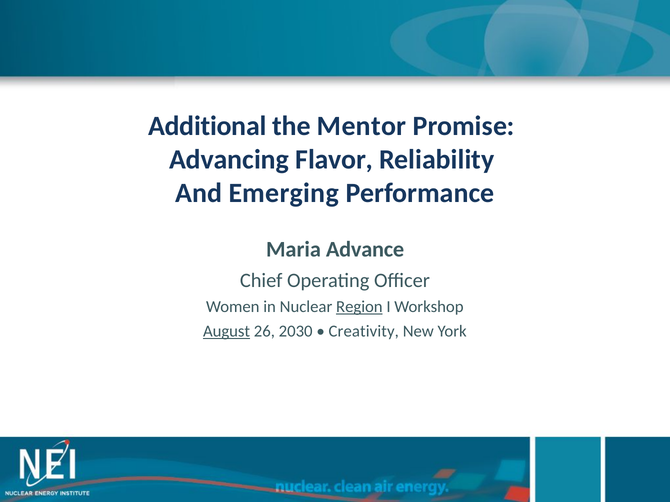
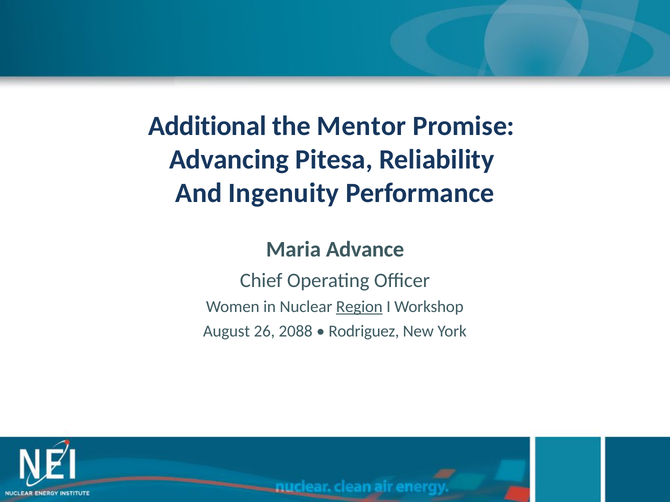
Flavor: Flavor -> Pitesa (334, 160)
Emerging: Emerging -> Ingenuity (284, 193)
August underline: present -> none (227, 332)
2030: 2030 -> 2088 (296, 332)
Creativity: Creativity -> Rodriguez (364, 332)
